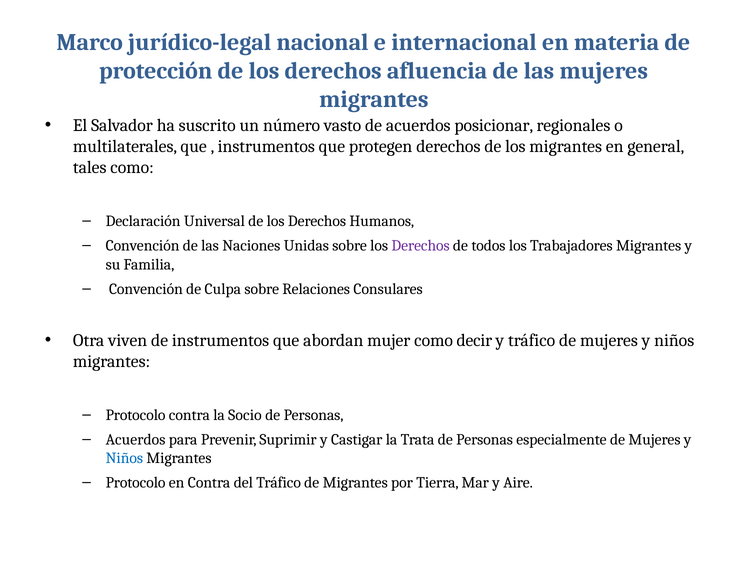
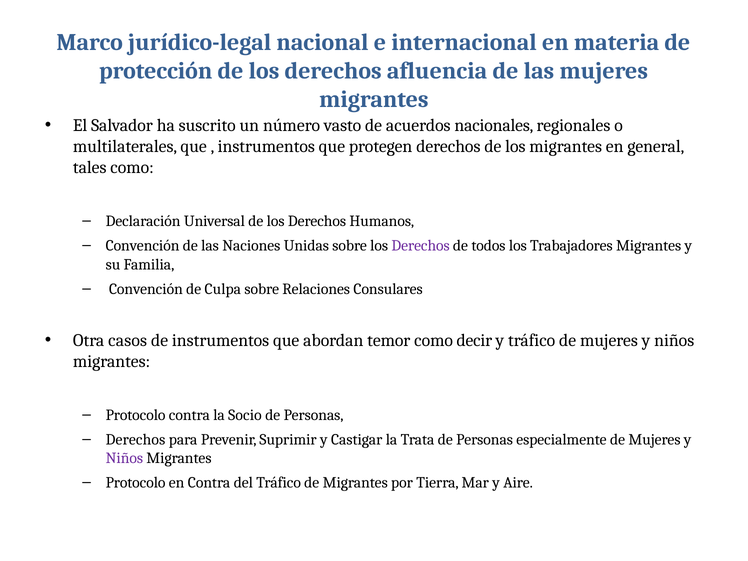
posicionar: posicionar -> nacionales (494, 125)
viven: viven -> casos (128, 340)
mujer: mujer -> temor (389, 340)
Acuerdos: Acuerdos -> Derechos (135, 439)
Niños colour: blue -> purple (124, 458)
